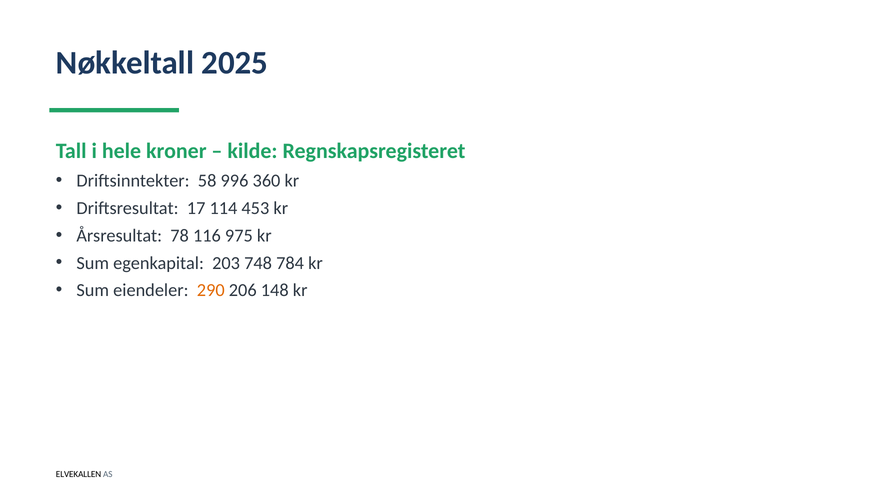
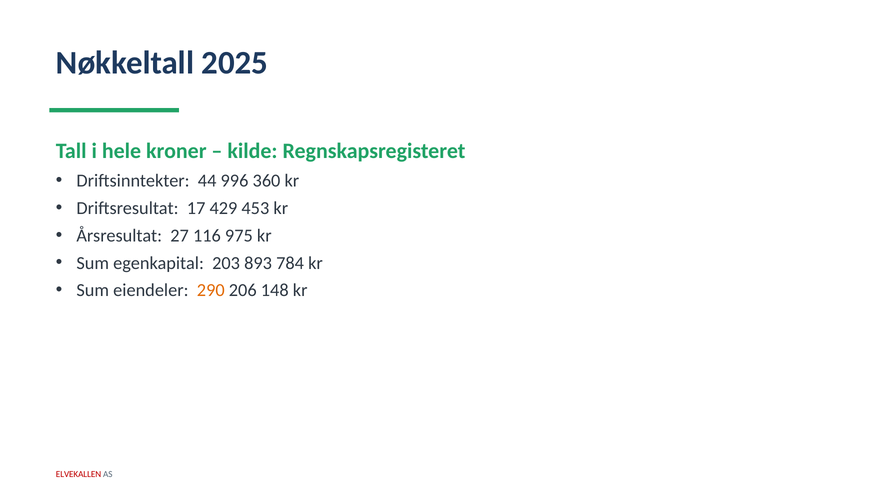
58: 58 -> 44 (207, 181)
114: 114 -> 429 (223, 208)
78: 78 -> 27 (180, 235)
748: 748 -> 893 (258, 263)
ELVEKALLEN colour: black -> red (79, 474)
